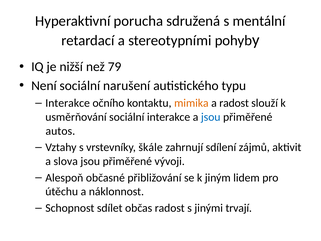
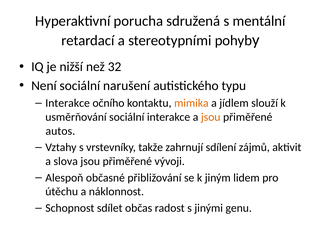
79: 79 -> 32 (115, 67)
a radost: radost -> jídlem (234, 103)
jsou colour: blue -> orange (211, 117)
škále: škále -> takže (151, 147)
trvají: trvají -> genu (239, 208)
